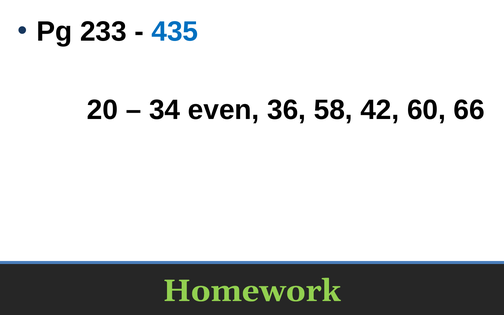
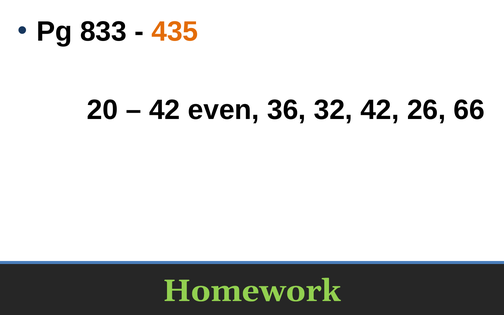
233: 233 -> 833 (103, 32)
435 colour: blue -> orange (175, 32)
34: 34 -> 42 (165, 110)
58: 58 -> 32 (333, 110)
60: 60 -> 26 (426, 110)
